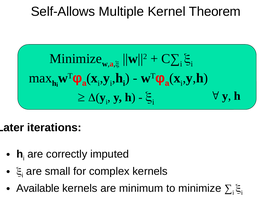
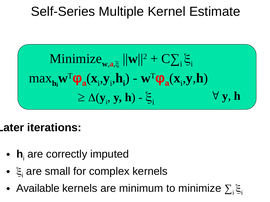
Self-Allows: Self-Allows -> Self-Series (63, 12)
Theorem: Theorem -> Estimate (215, 12)
